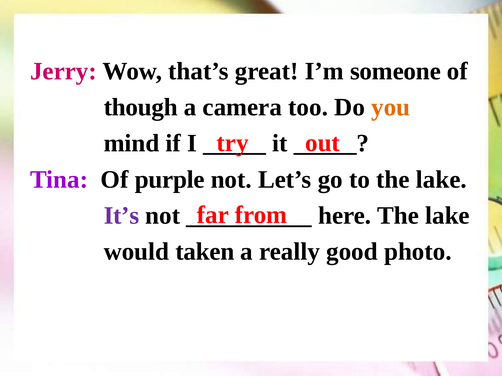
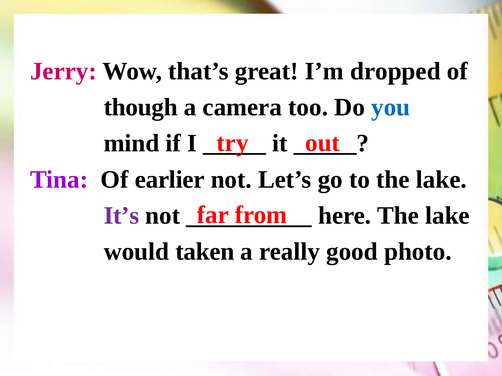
someone: someone -> dropped (395, 71)
you colour: orange -> blue (391, 107)
purple: purple -> earlier (170, 180)
